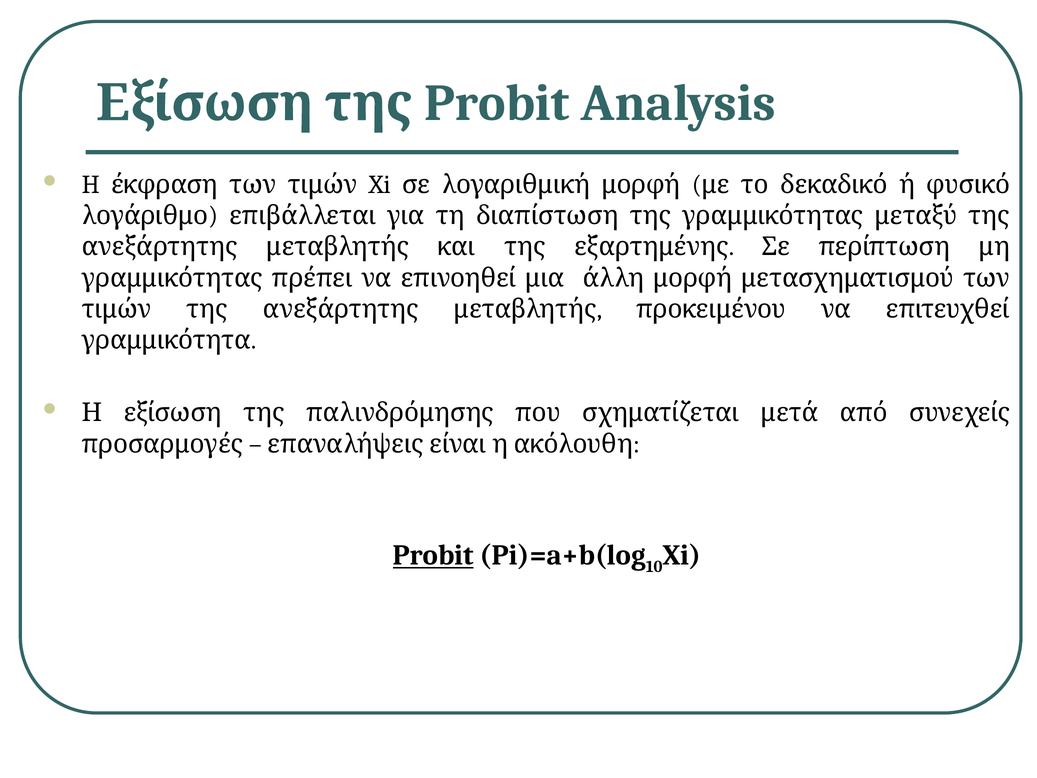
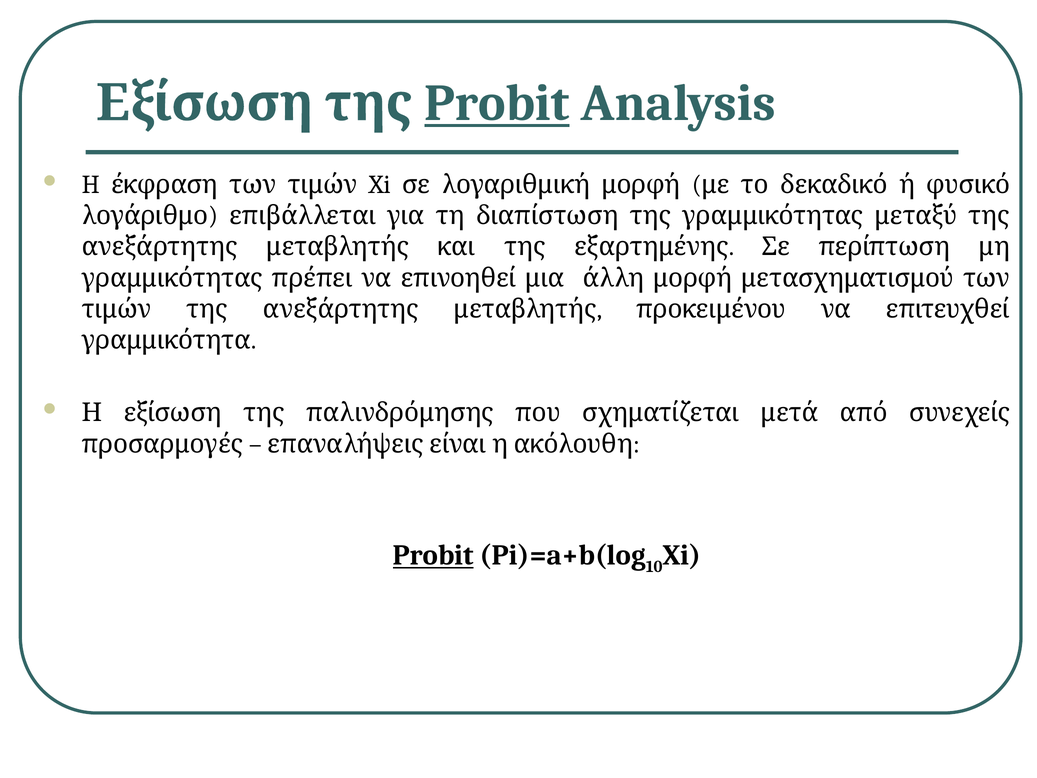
Probit underline: none -> present (497, 103)
